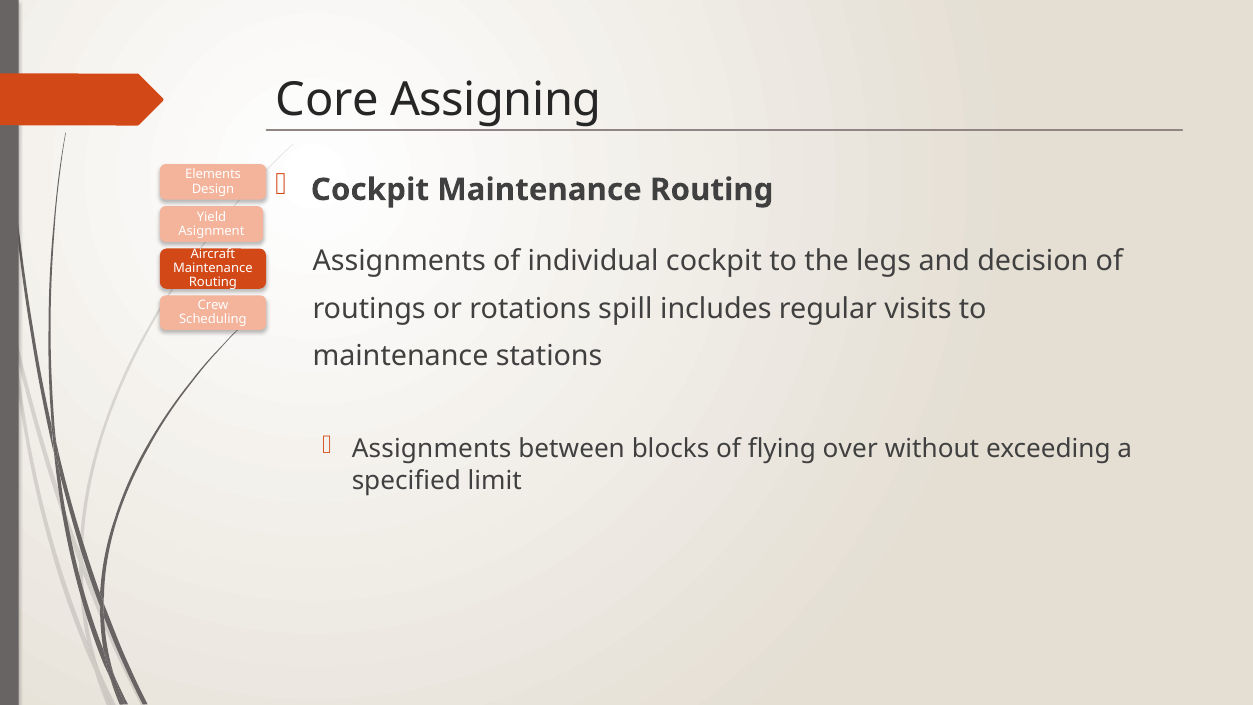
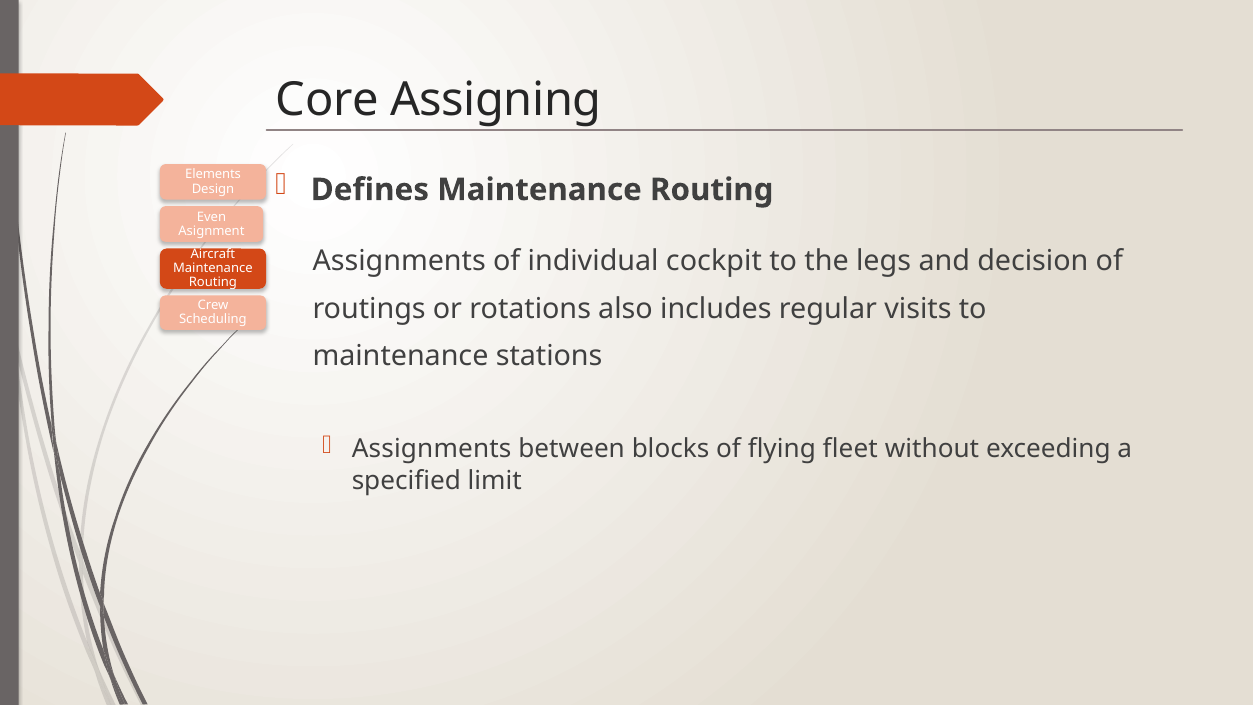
Cockpit: Cockpit -> Defines (370, 190)
Yield: Yield -> Even (211, 217)
spill: spill -> also (626, 308)
over: over -> fleet (850, 449)
